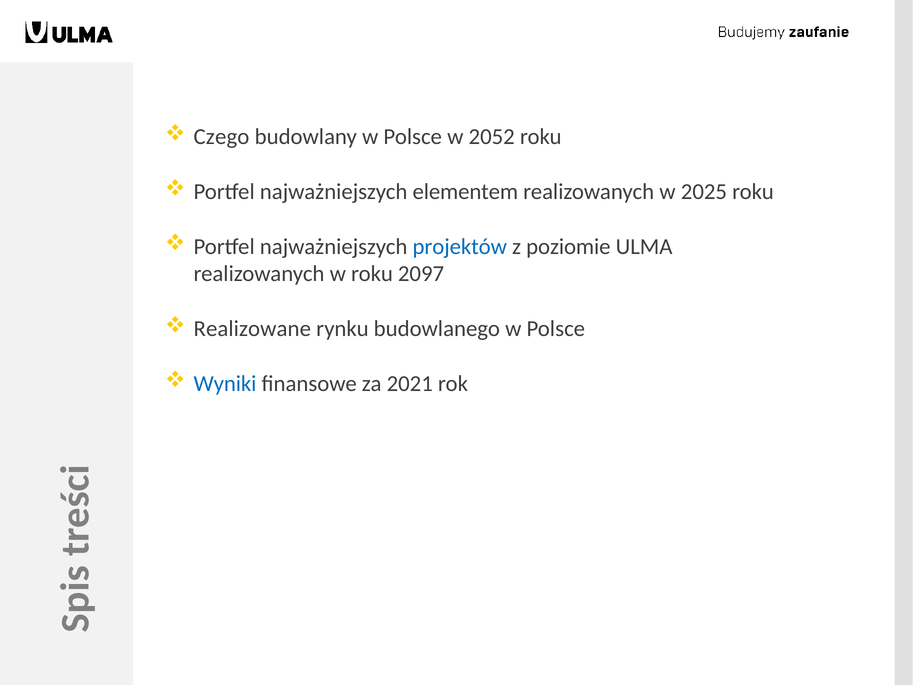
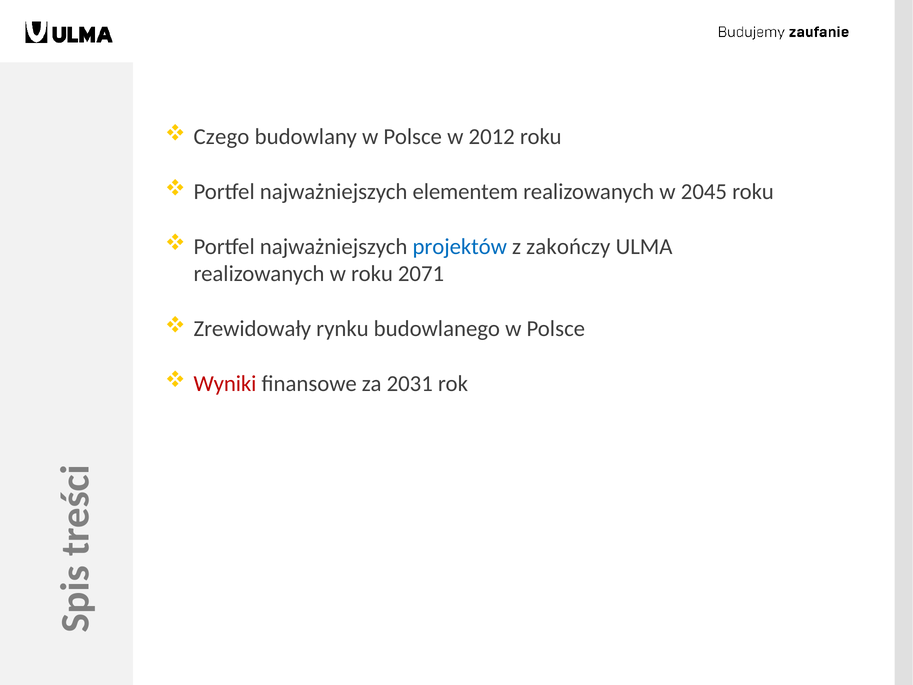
2052: 2052 -> 2012 (492, 137)
2025: 2025 -> 2045 (704, 192)
poziomie: poziomie -> zakończy (568, 246)
2097: 2097 -> 2071 (421, 274)
Realizowane: Realizowane -> Zrewidowały (252, 329)
Wyniki colour: blue -> red (225, 383)
2021: 2021 -> 2031 (410, 383)
